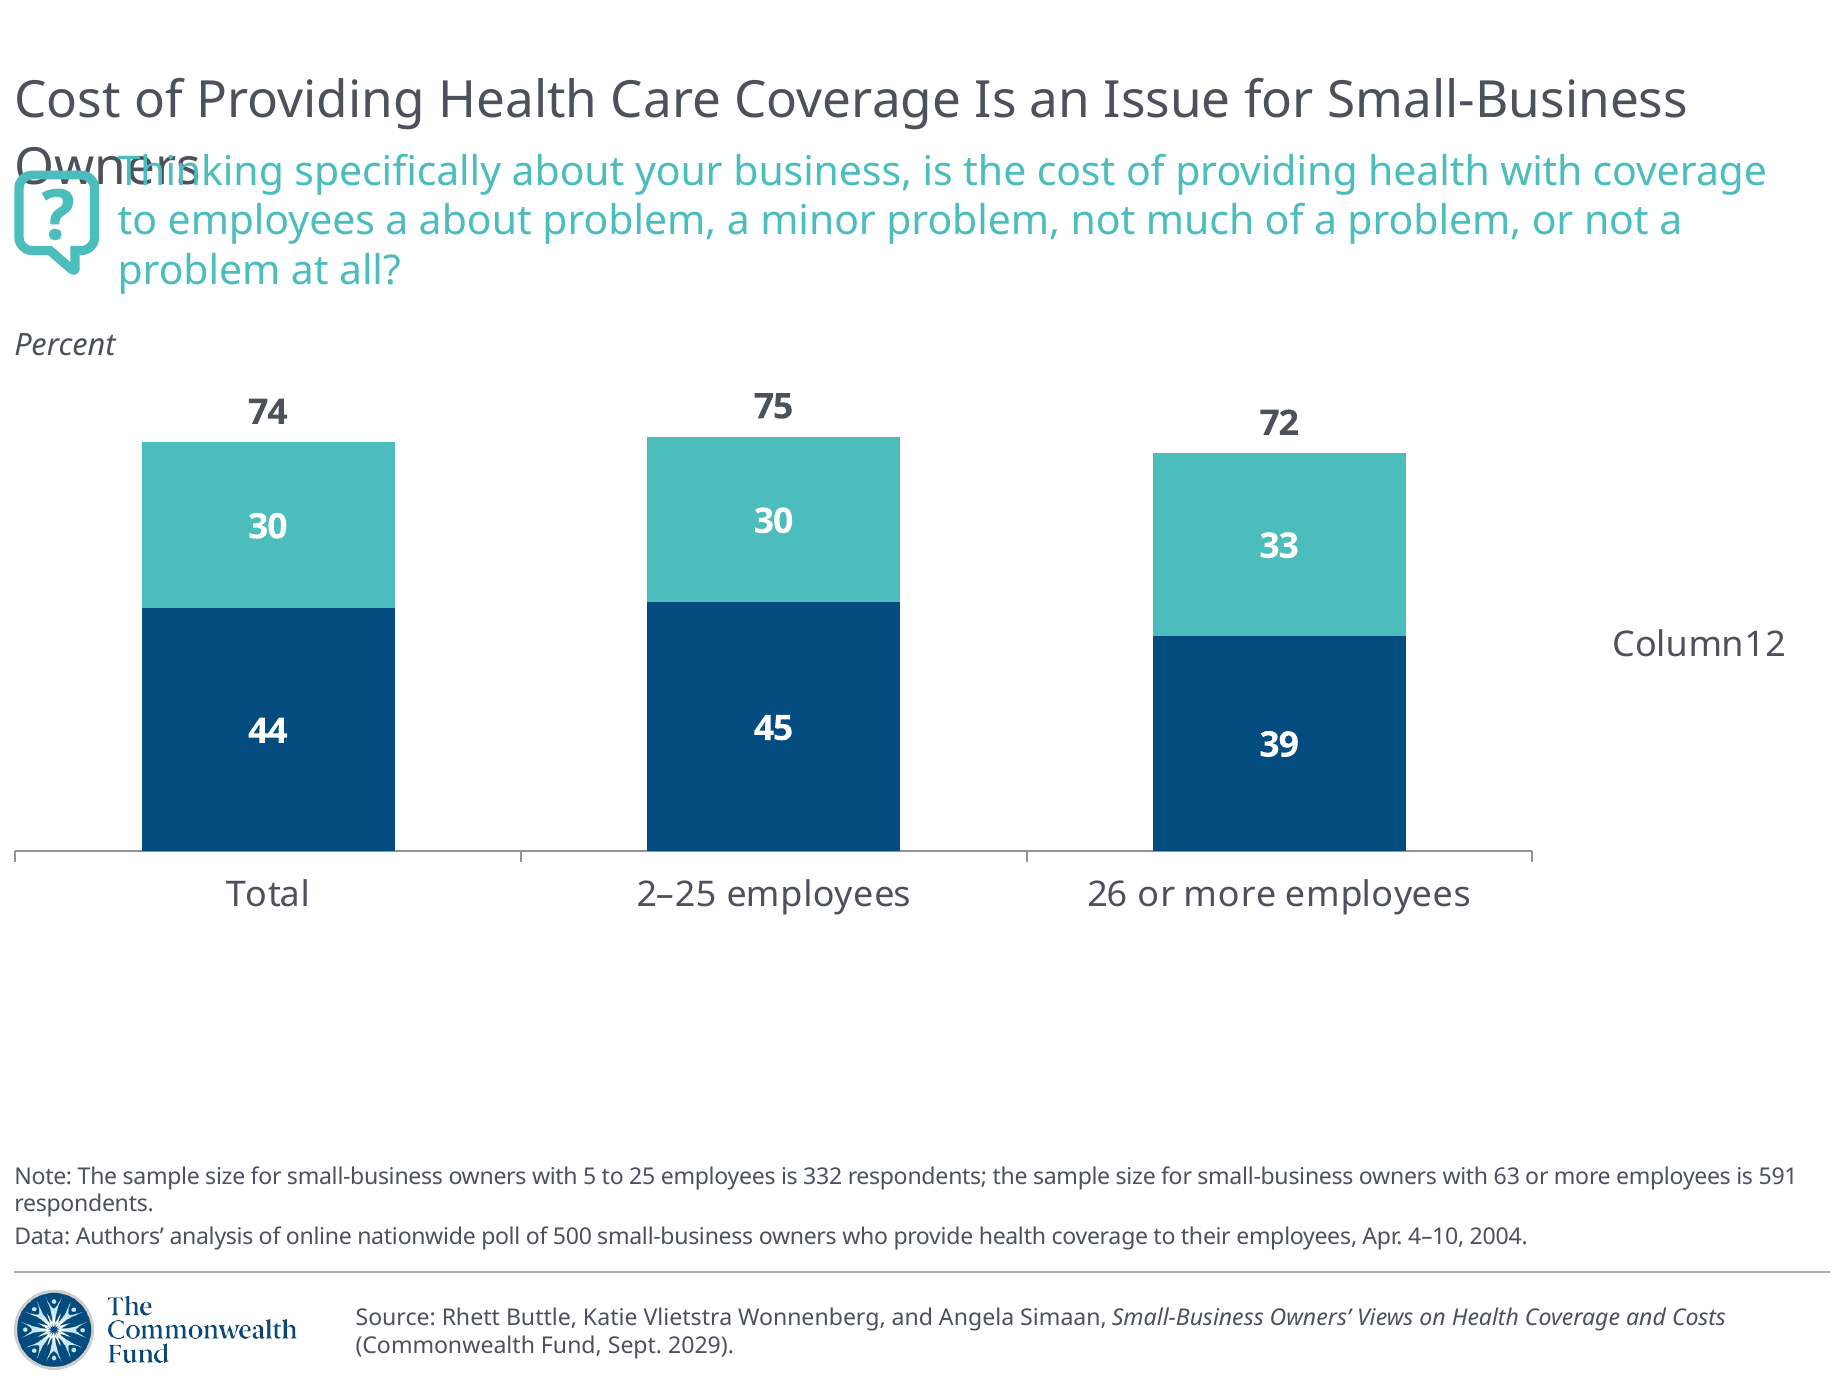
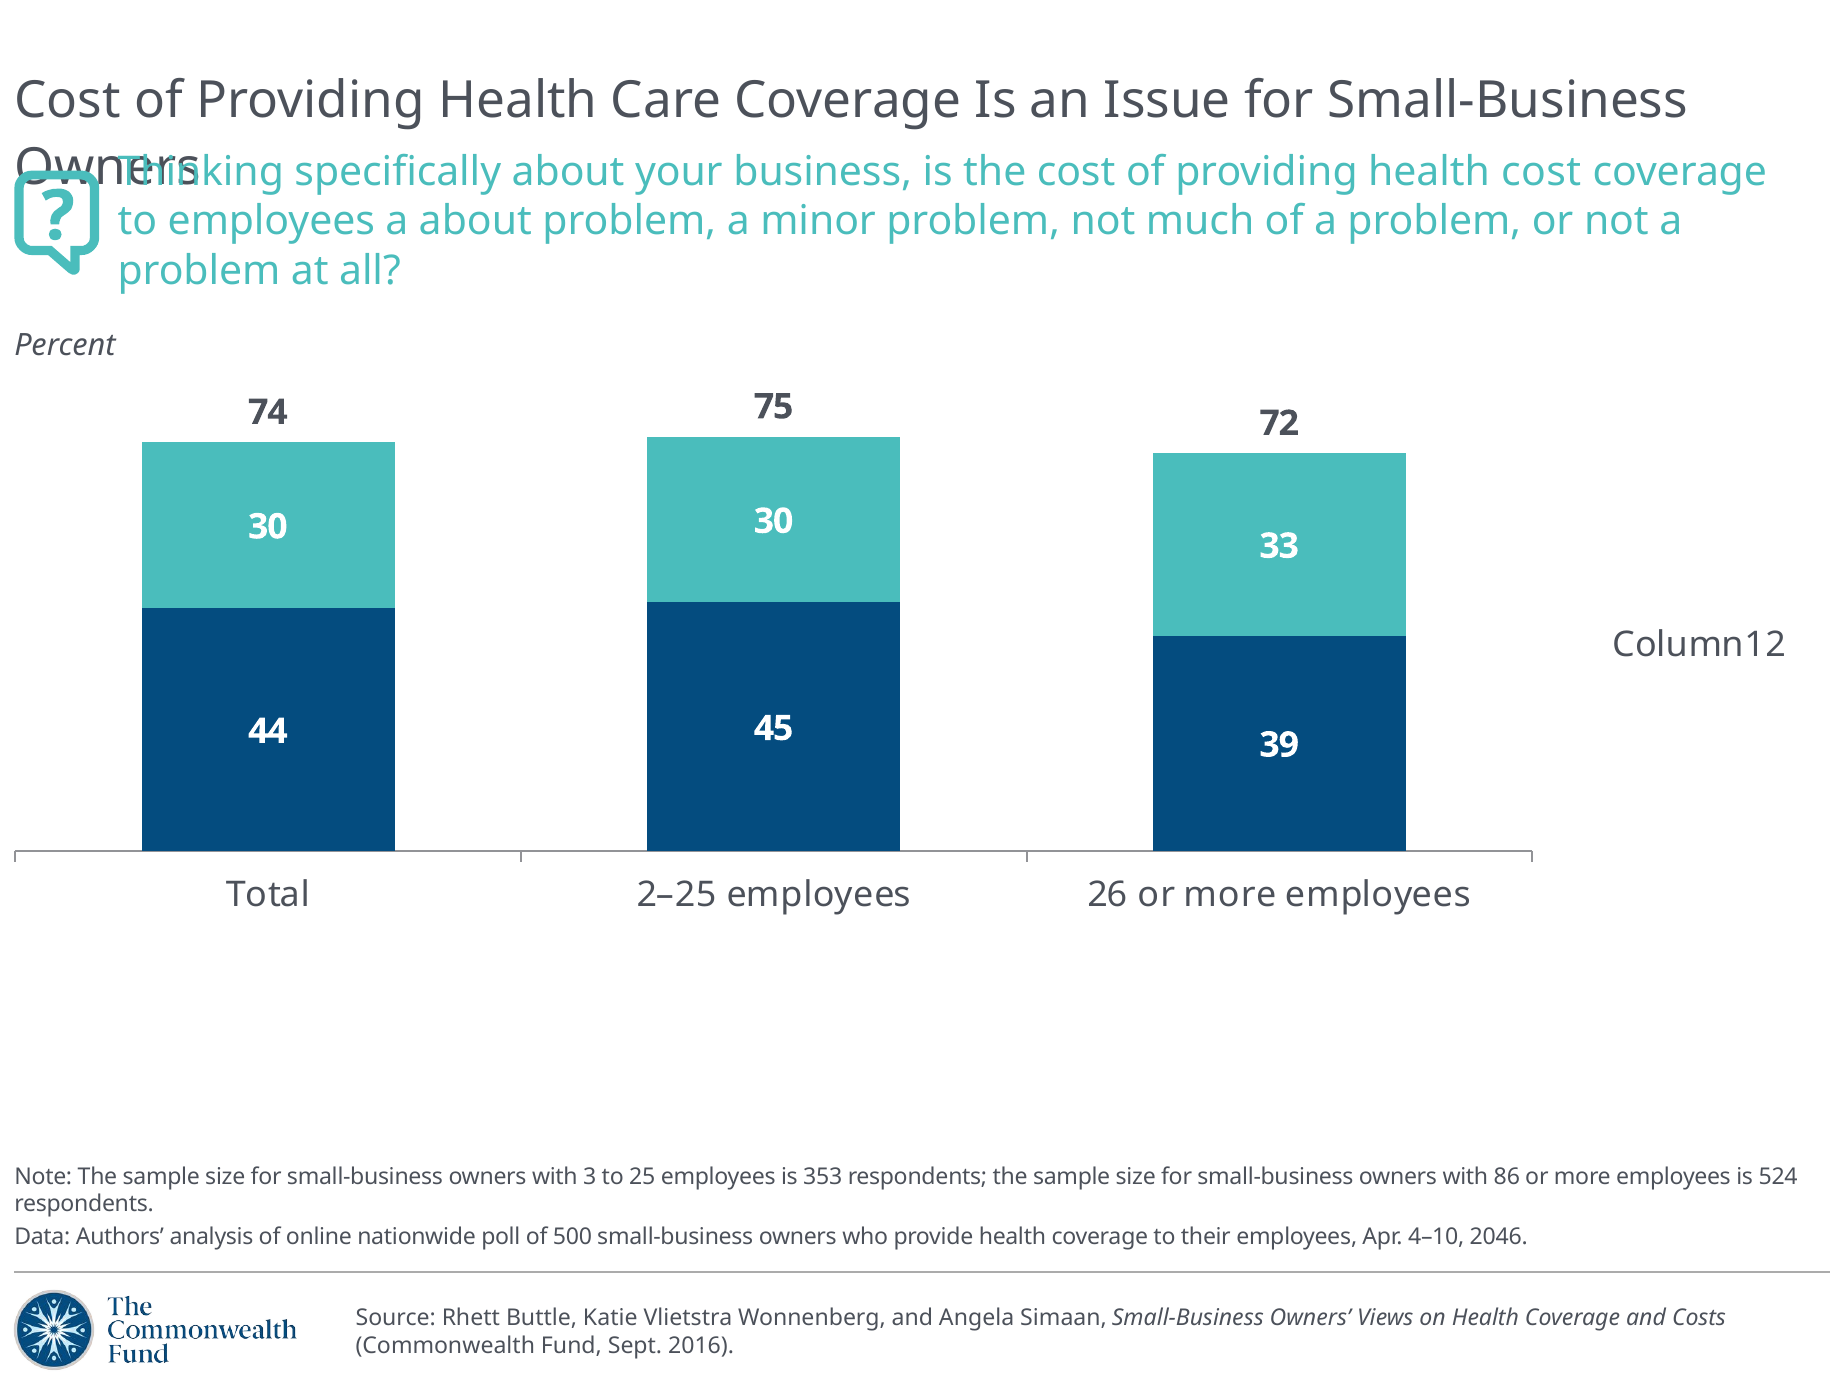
health with: with -> cost (1541, 172)
5: 5 -> 3 (590, 1176)
332: 332 -> 353 (823, 1176)
63: 63 -> 86 (1507, 1176)
591: 591 -> 524 (1778, 1176)
2004: 2004 -> 2046 (1499, 1237)
2029: 2029 -> 2016 (701, 1346)
